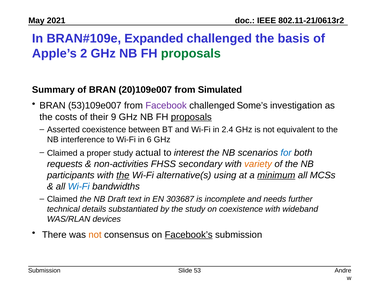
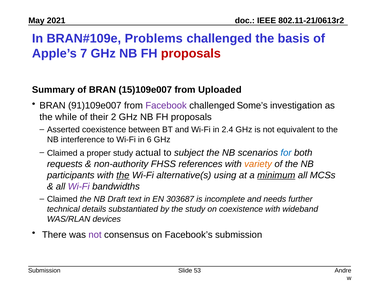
Expanded: Expanded -> Problems (154, 38)
2: 2 -> 7 (84, 54)
proposals colour: green -> red (191, 54)
20)109e007: 20)109e007 -> 15)109e007 (145, 90)
Simulated: Simulated -> Uploaded (220, 90)
53)109e007: 53)109e007 -> 91)109e007 (95, 106)
costs: costs -> while (66, 117)
9: 9 -> 2 (114, 117)
proposals underline: present -> none (191, 117)
interest: interest -> subject (189, 153)
non-activities: non-activities -> non-authority (121, 164)
secondary: secondary -> references (200, 164)
Wi-Fi colour: blue -> purple (79, 187)
not colour: orange -> purple (95, 235)
Facebook’s underline: present -> none (189, 235)
